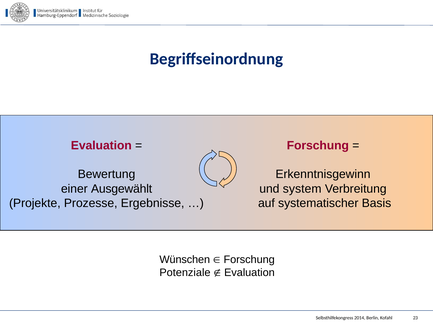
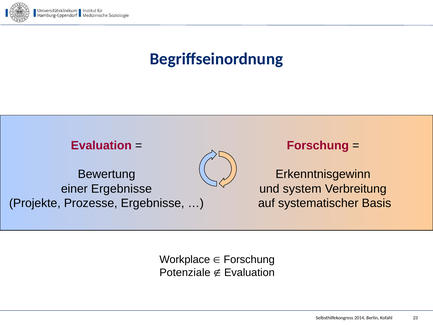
einer Ausgewählt: Ausgewählt -> Ergebnisse (122, 189)
Wünschen: Wünschen -> Workplace (185, 259)
